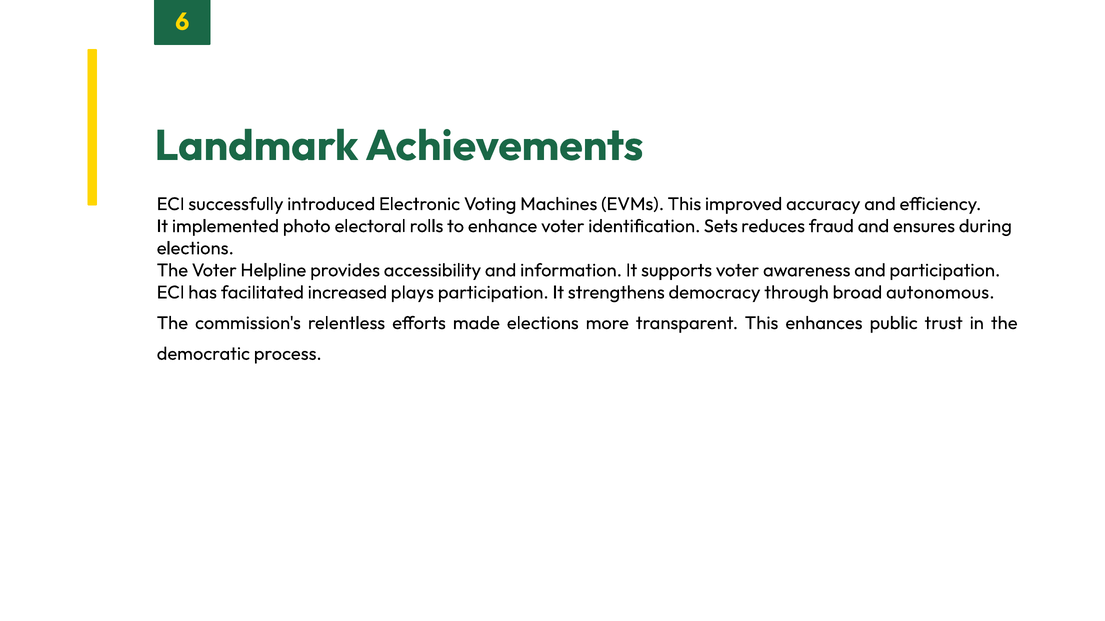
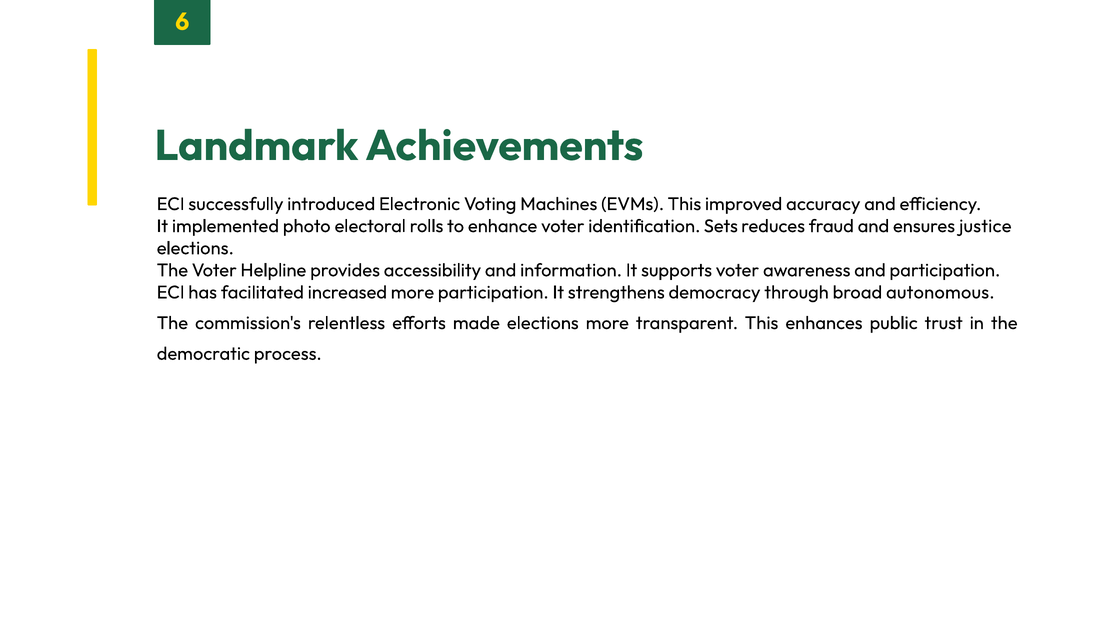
during: during -> justice (985, 226)
increased plays: plays -> more (412, 293)
